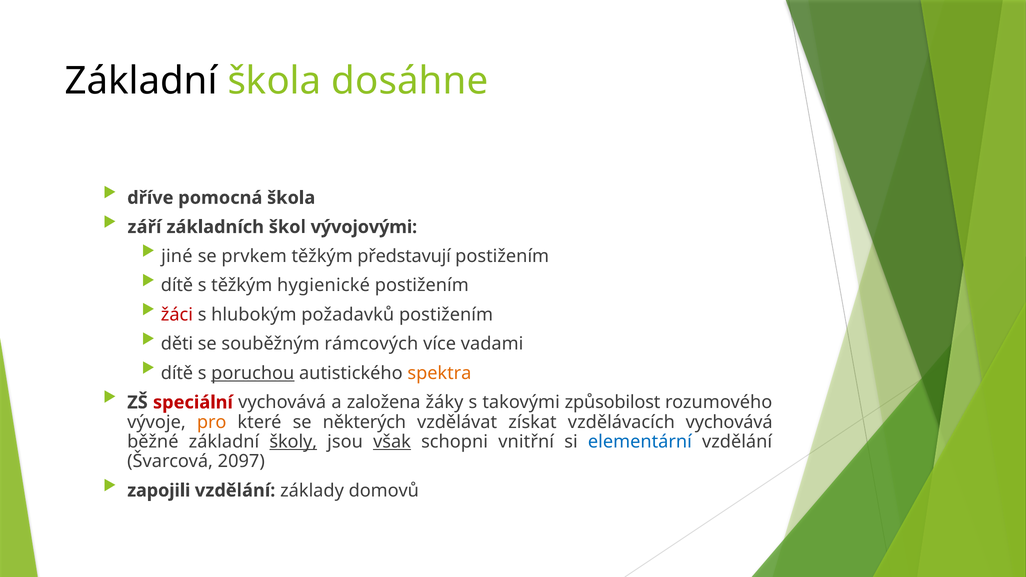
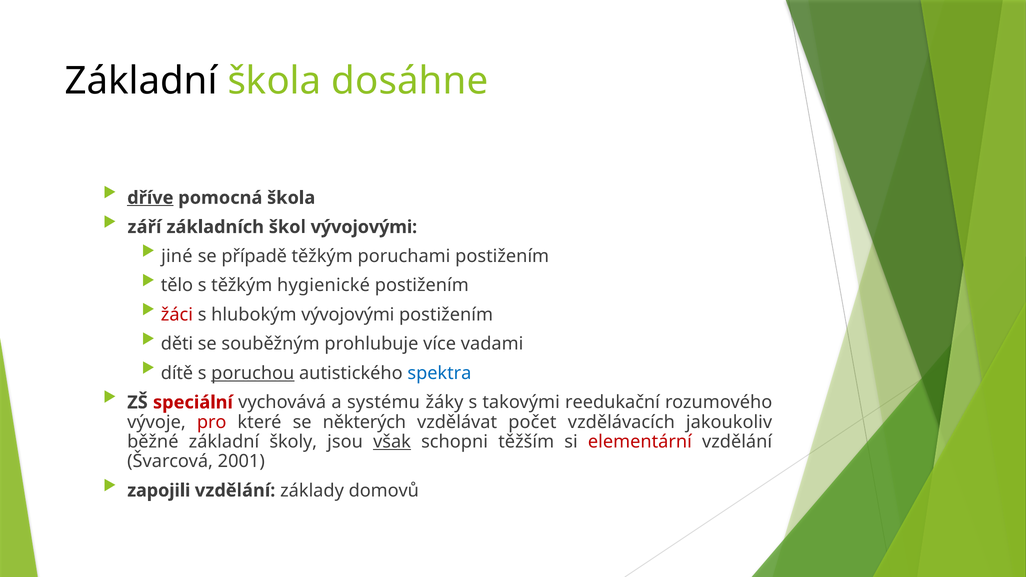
dříve underline: none -> present (150, 198)
prvkem: prvkem -> případě (254, 256)
představují: představují -> poruchami (404, 256)
dítě: dítě -> tělo (177, 286)
hlubokým požadavků: požadavků -> vývojovými (348, 315)
rámcových: rámcových -> prohlubuje (371, 344)
spektra colour: orange -> blue (439, 373)
založena: založena -> systému (384, 402)
způsobilost: způsobilost -> reedukační (612, 402)
pro colour: orange -> red (212, 422)
získat: získat -> počet (532, 422)
vzdělávacích vychovává: vychovává -> jakoukoliv (729, 422)
školy underline: present -> none (293, 442)
vnitřní: vnitřní -> těžším (526, 442)
elementární colour: blue -> red (640, 442)
2097: 2097 -> 2001 (241, 461)
